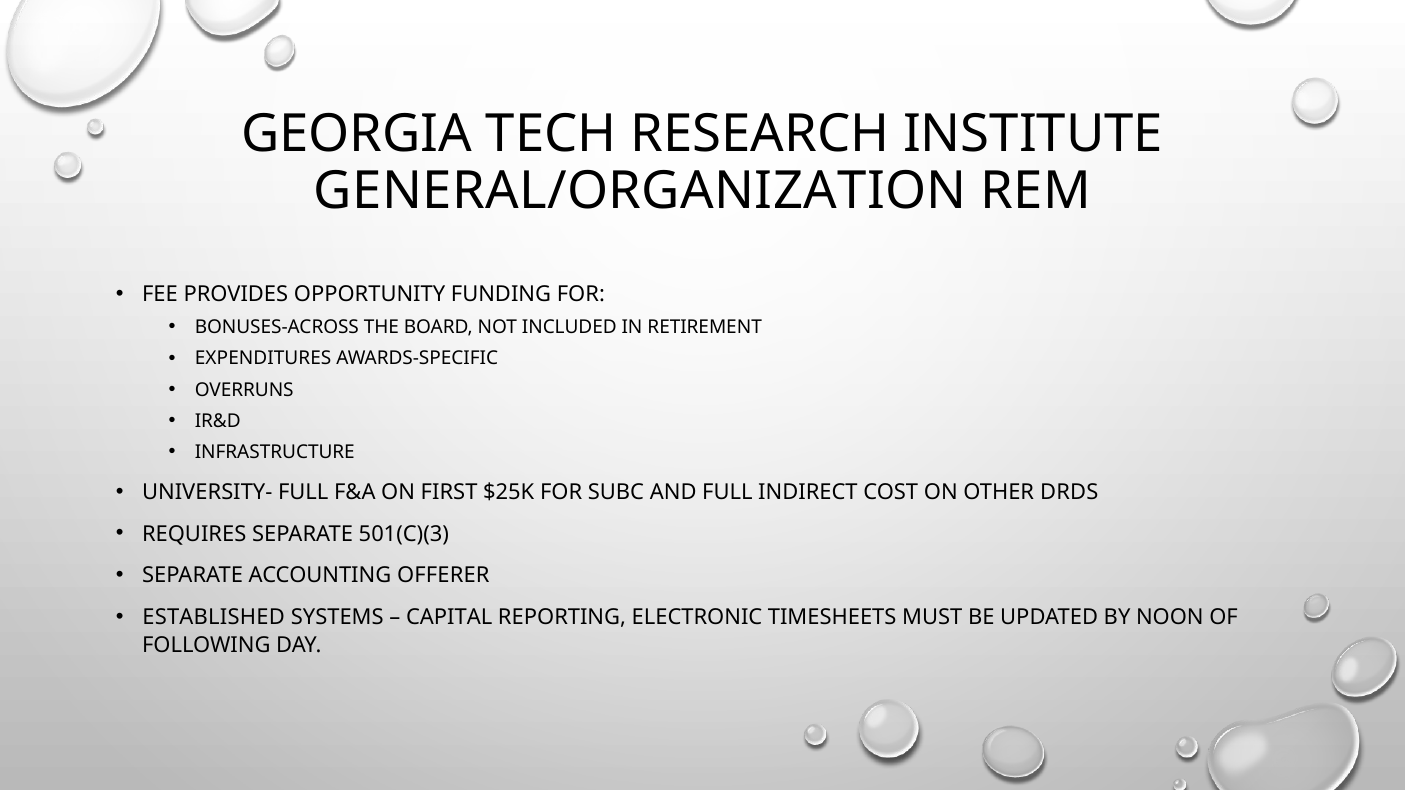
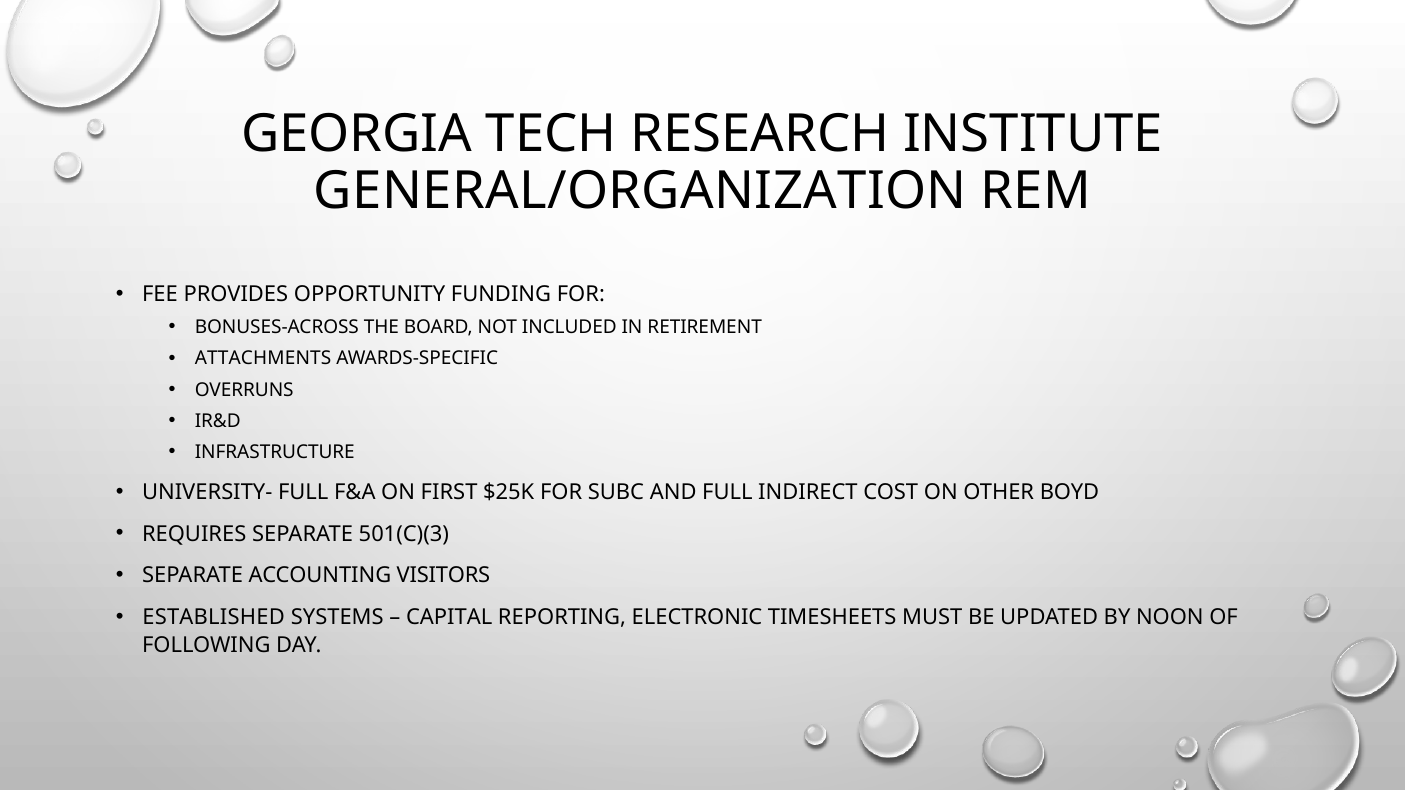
EXPENDITURES: EXPENDITURES -> ATTACHMENTS (263, 359)
DRDS: DRDS -> BOYD (1069, 493)
OFFERER: OFFERER -> VISITORS (443, 576)
